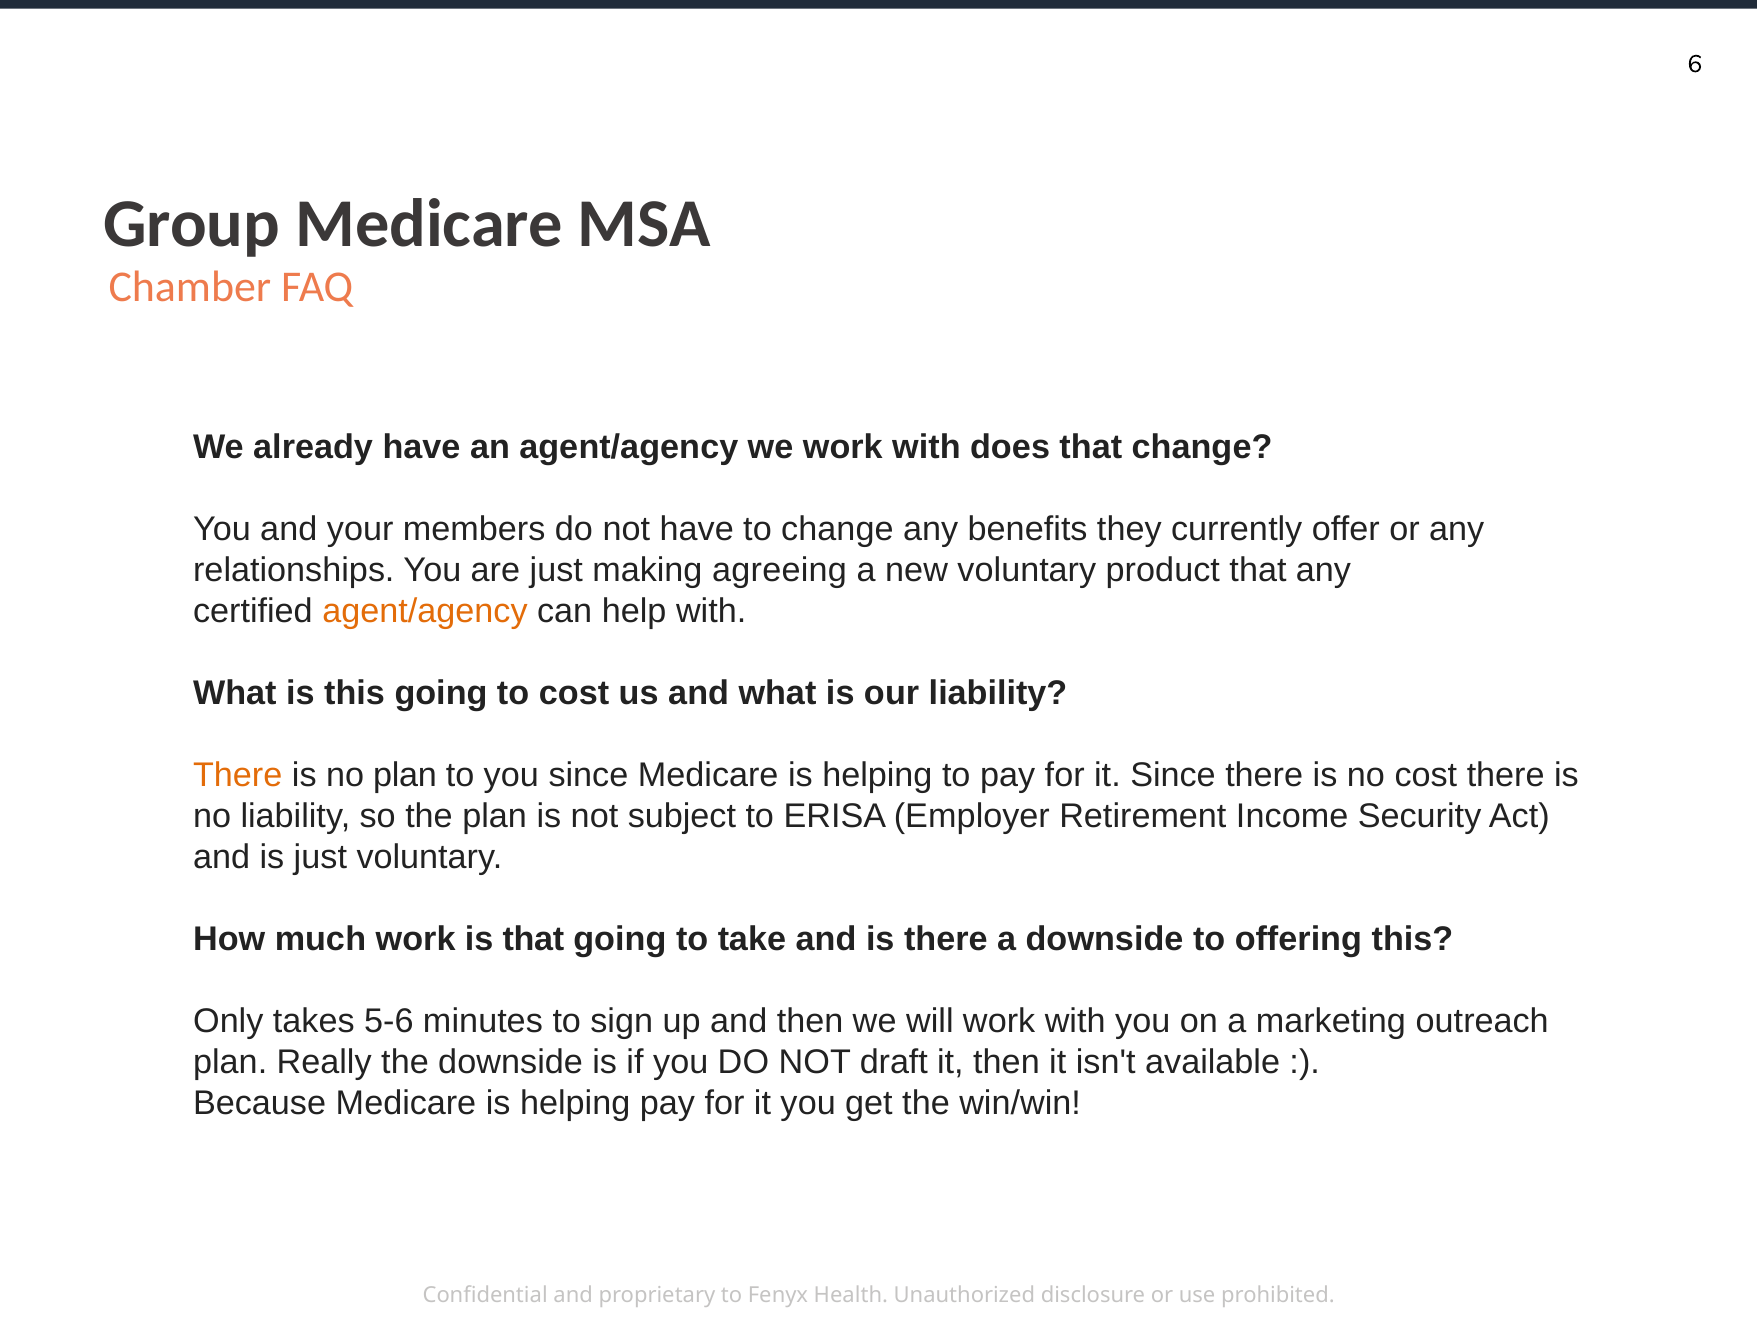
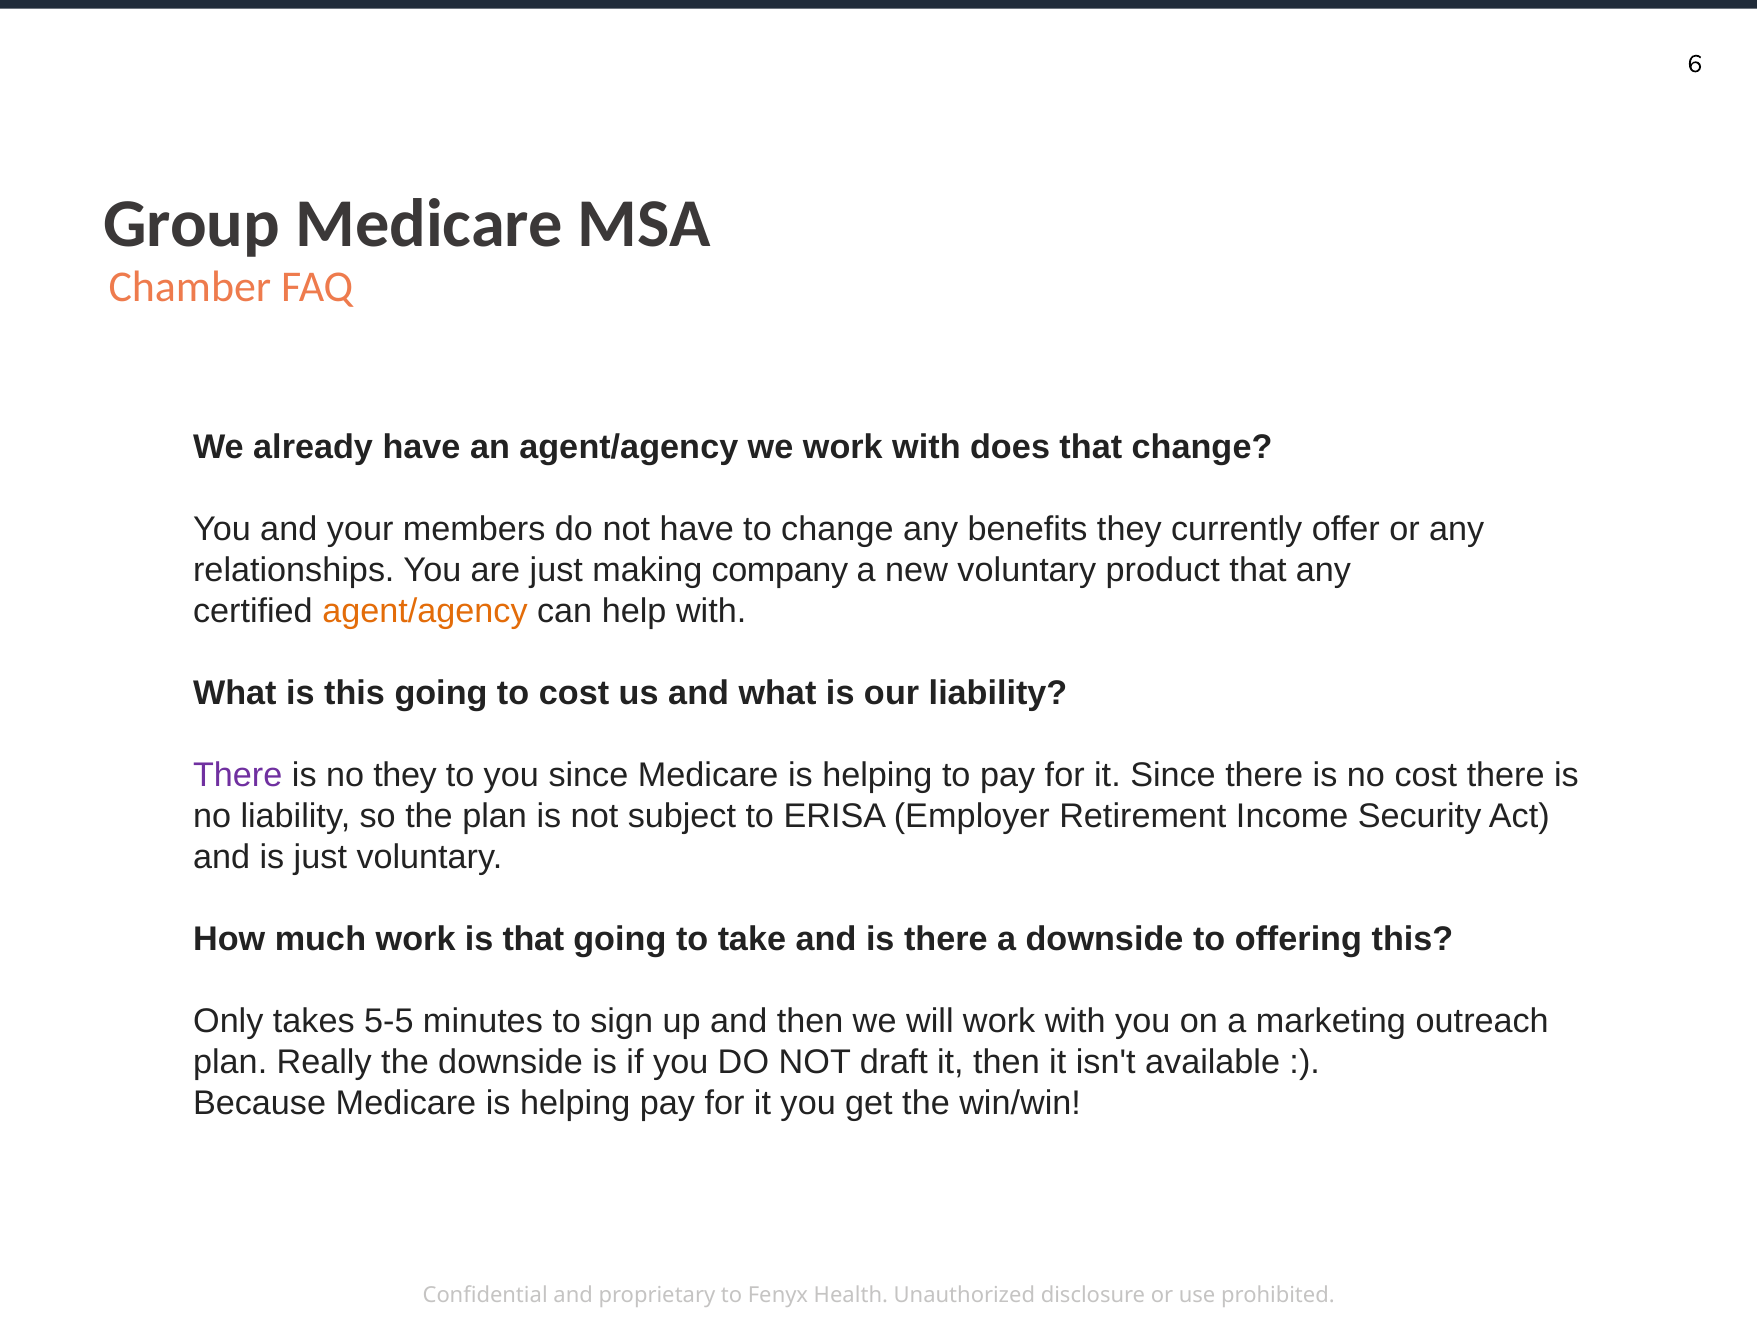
agreeing: agreeing -> company (780, 570)
There colour: orange -> purple (238, 775)
no plan: plan -> they (405, 775)
5-6: 5-6 -> 5-5 (389, 1021)
